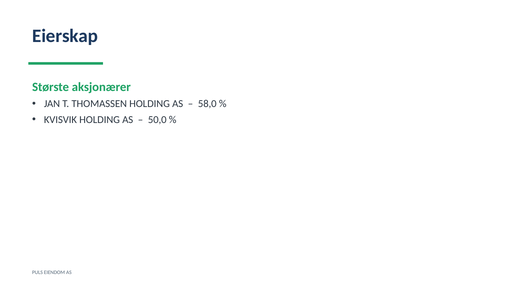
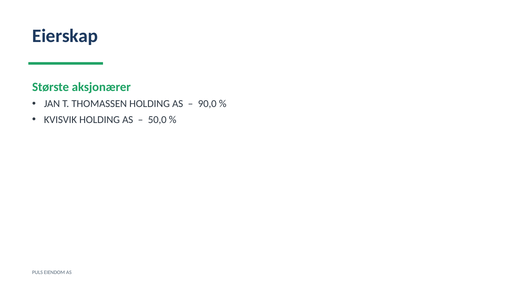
58,0: 58,0 -> 90,0 (207, 104)
